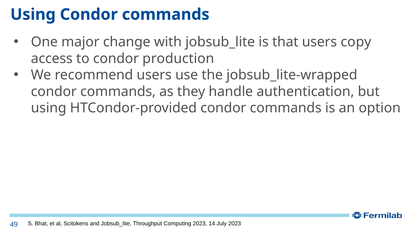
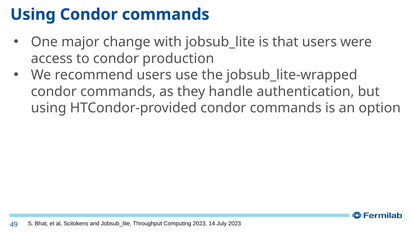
copy: copy -> were (356, 42)
